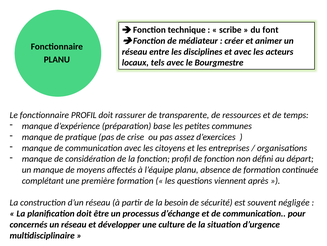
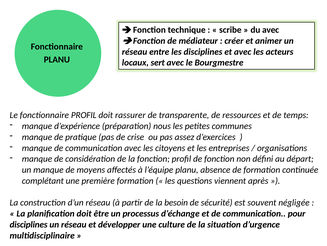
du font: font -> avec (271, 30)
tels: tels -> sert (158, 63)
base: base -> nous (162, 126)
concernés: concernés -> disciplines (29, 224)
